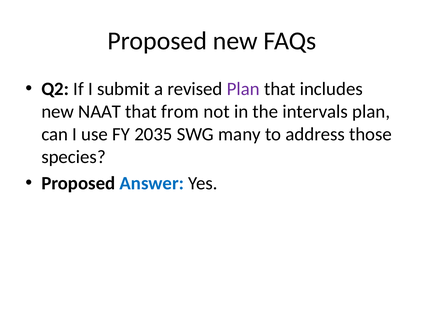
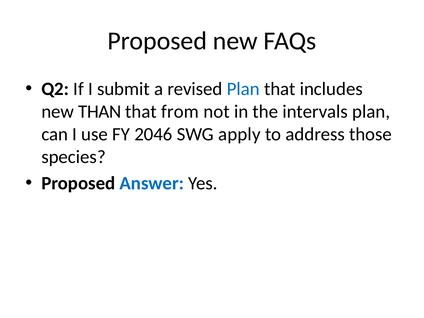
Plan colour: purple -> blue (243, 89)
NAAT: NAAT -> THAN (100, 112)
2035: 2035 -> 2046 (153, 134)
many: many -> apply (239, 134)
